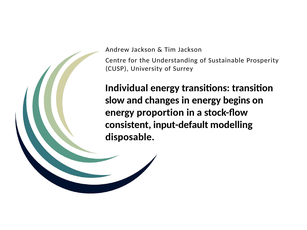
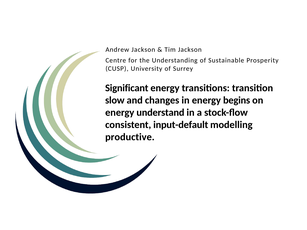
Individual: Individual -> Significant (127, 88)
proportion: proportion -> understand (160, 113)
disposable: disposable -> productive (130, 137)
